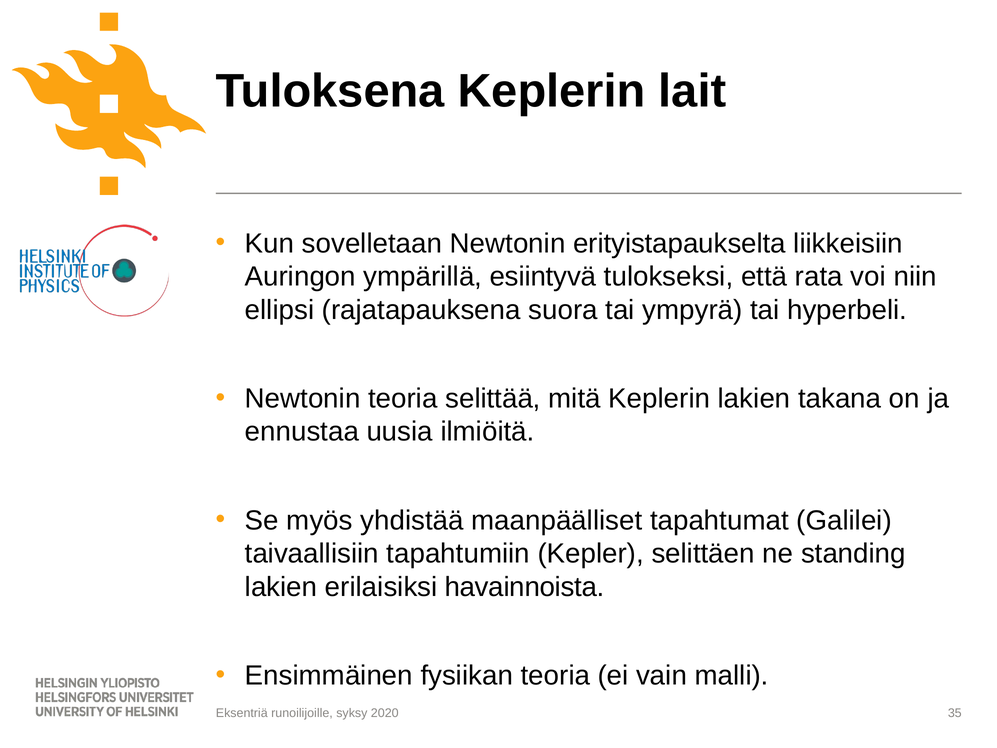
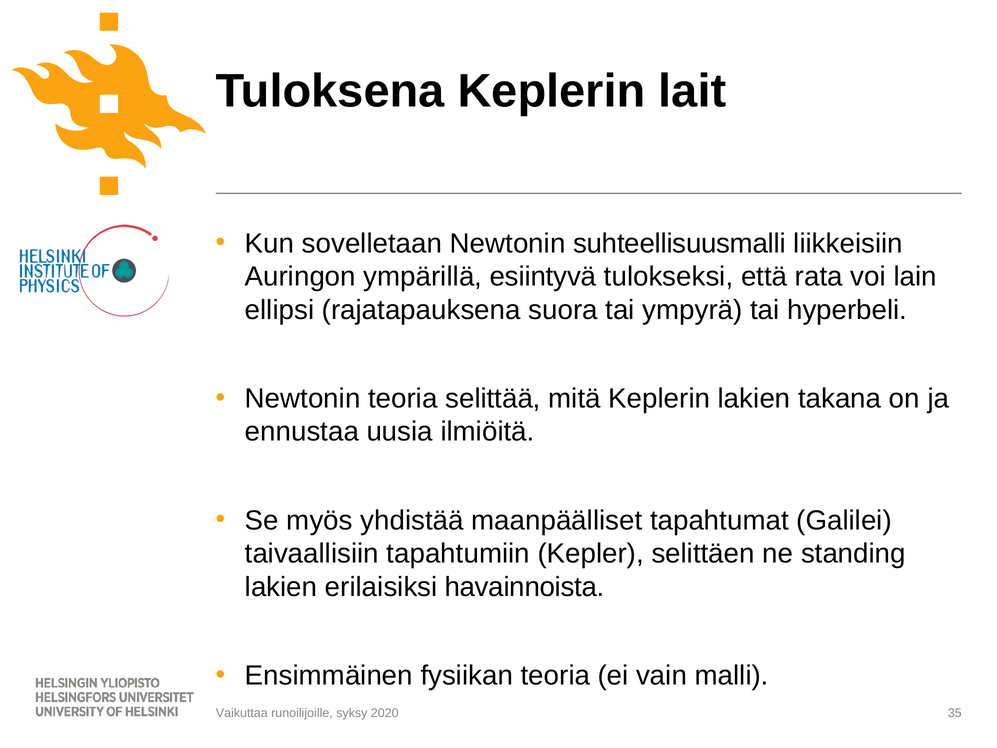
erityistapaukselta: erityistapaukselta -> suhteellisuusmalli (680, 243)
niin: niin -> lain (915, 277)
Eksentriä: Eksentriä -> Vaikuttaa (242, 713)
